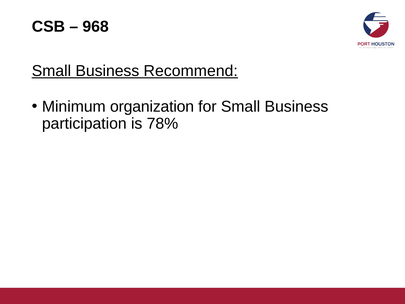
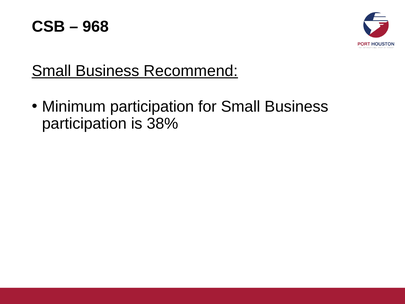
Minimum organization: organization -> participation (152, 106)
78%: 78% -> 38% (162, 123)
